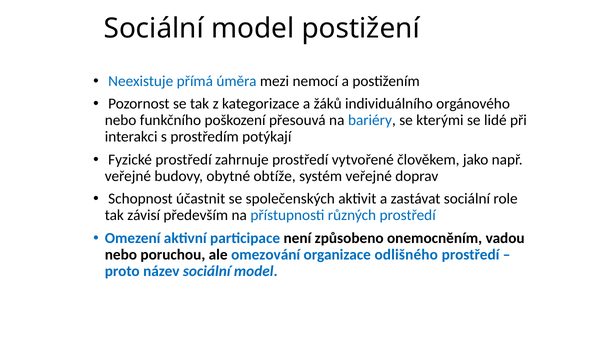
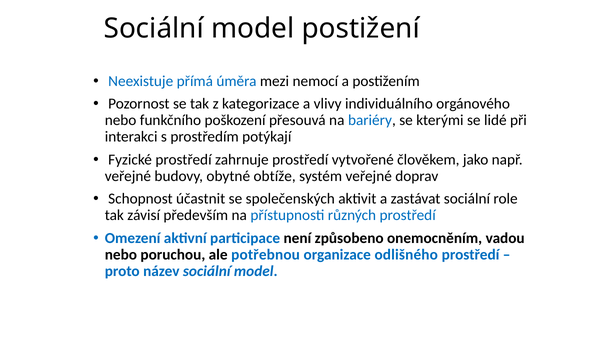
žáků: žáků -> vlivy (328, 104)
omezování: omezování -> potřebnou (266, 255)
